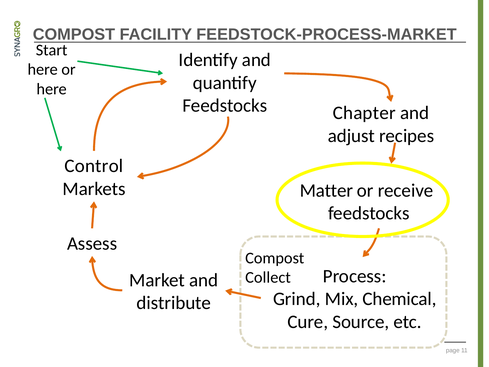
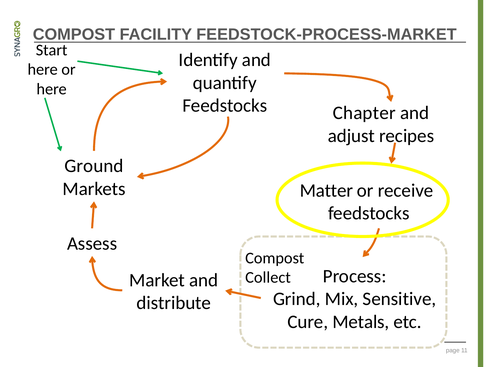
Control: Control -> Ground (94, 166)
Chemical: Chemical -> Sensitive (399, 299)
Source: Source -> Metals (361, 322)
